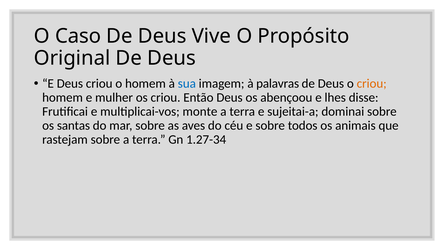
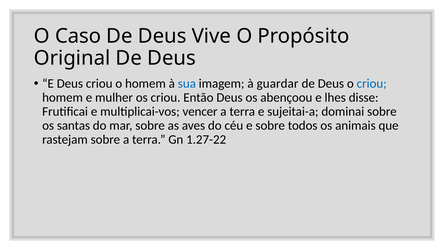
palavras: palavras -> guardar (278, 83)
criou colour: orange -> blue (372, 83)
monte: monte -> vencer (200, 111)
1.27-34: 1.27-34 -> 1.27-22 (206, 139)
